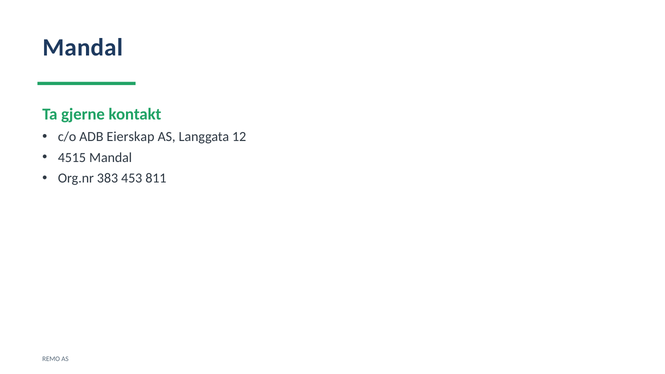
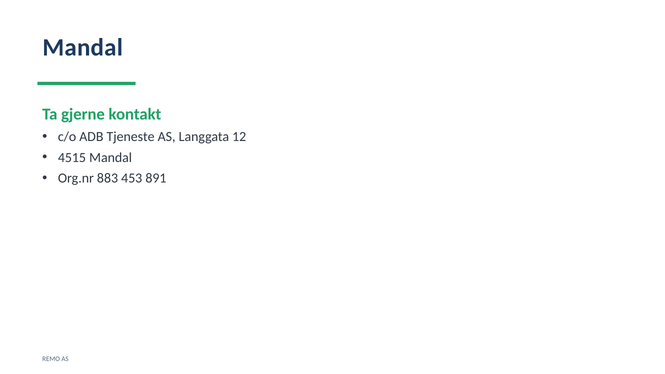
Eierskap: Eierskap -> Tjeneste (131, 137)
383: 383 -> 883 (108, 178)
811: 811 -> 891 (156, 178)
